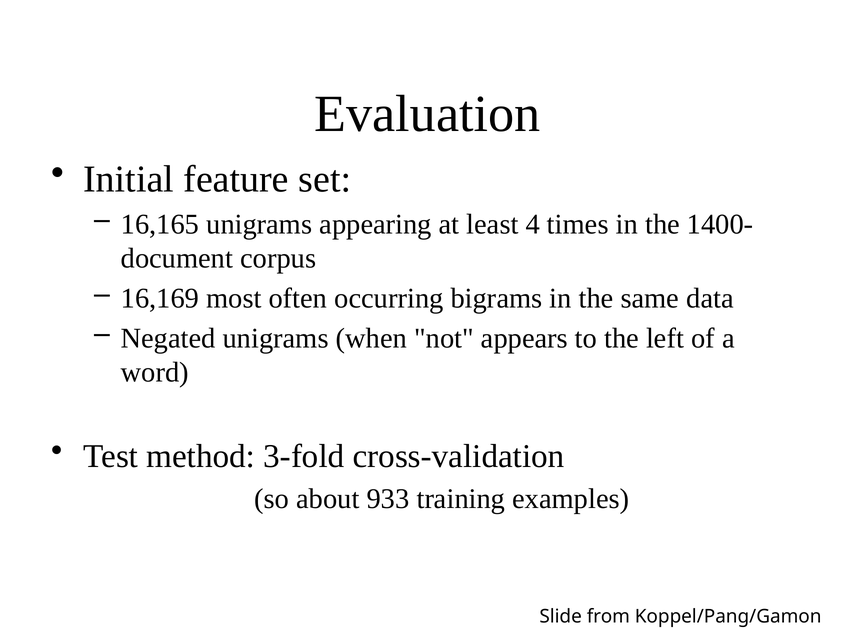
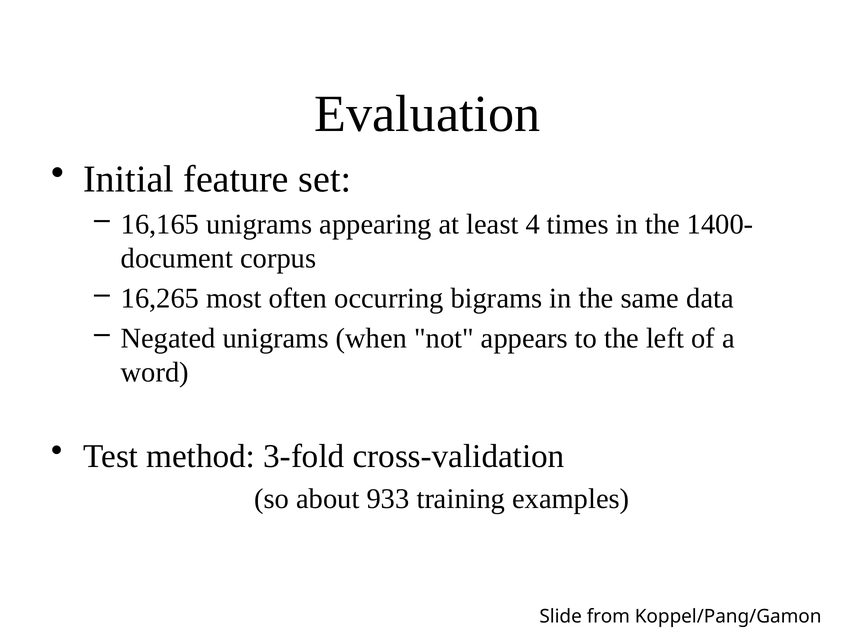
16,169: 16,169 -> 16,265 (160, 298)
